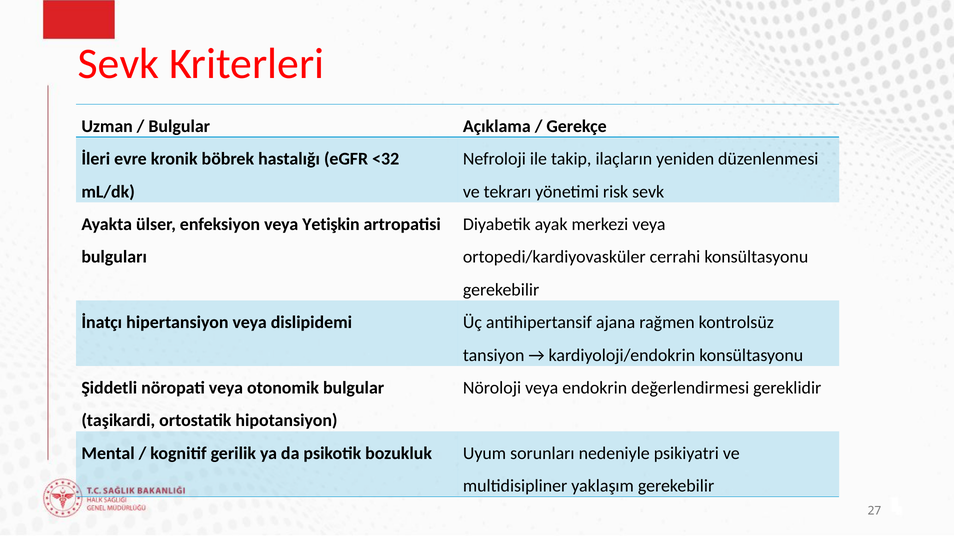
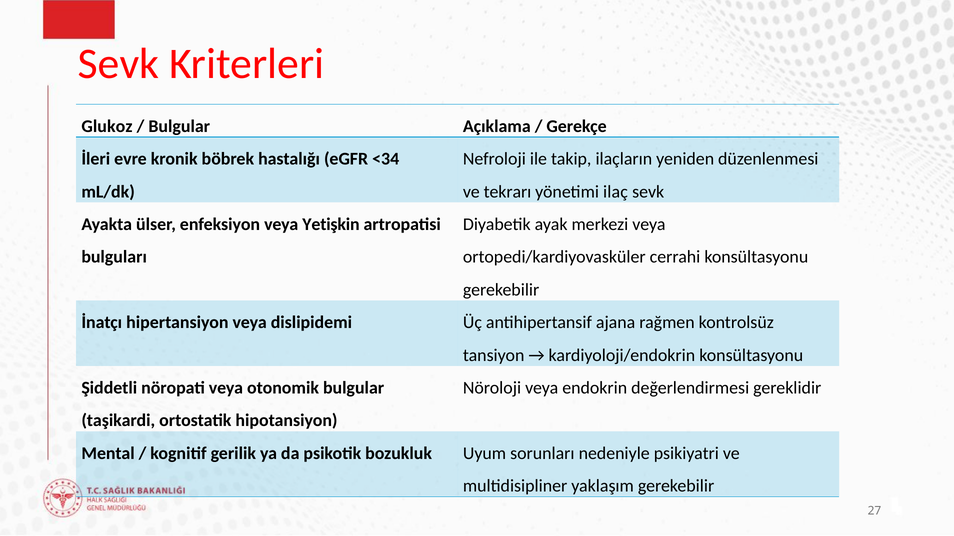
Uzman: Uzman -> Glukoz (107, 126)
<32: <32 -> <34 (386, 159)
risk: risk -> ilaç (615, 192)
